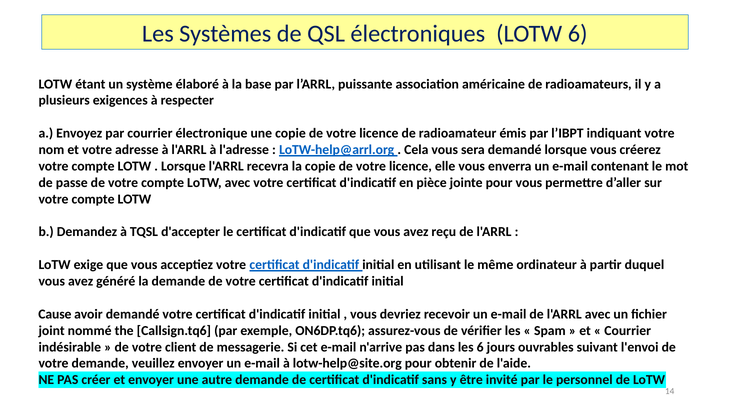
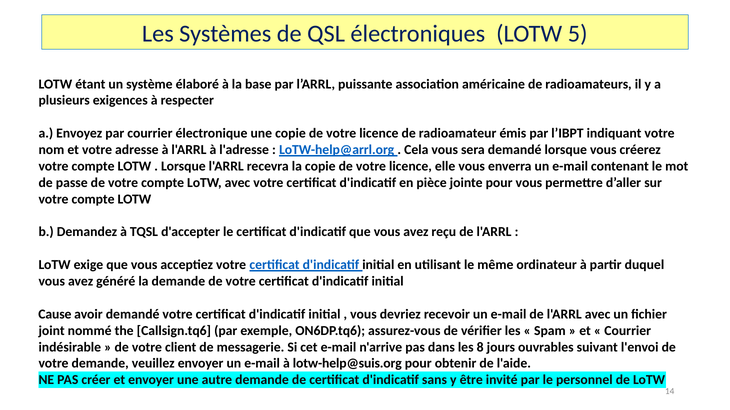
LOTW 6: 6 -> 5 (578, 34)
les 6: 6 -> 8 (480, 348)
lotw-help@site.org: lotw-help@site.org -> lotw-help@suis.org (347, 364)
